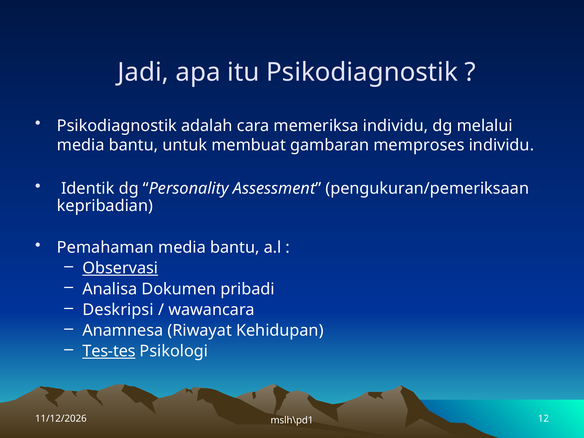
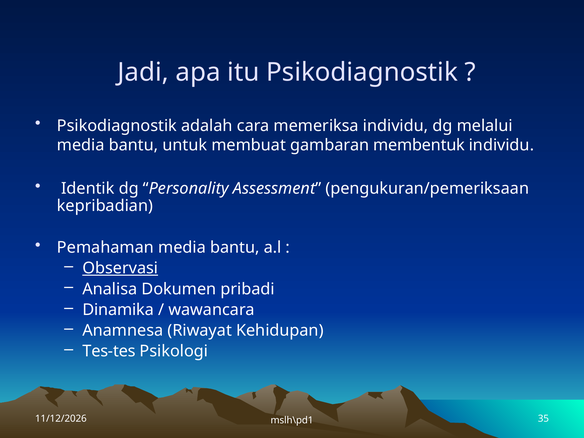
memproses: memproses -> membentuk (419, 145)
Deskripsi: Deskripsi -> Dinamika (118, 310)
Tes-tes underline: present -> none (109, 351)
12: 12 -> 35 (543, 419)
